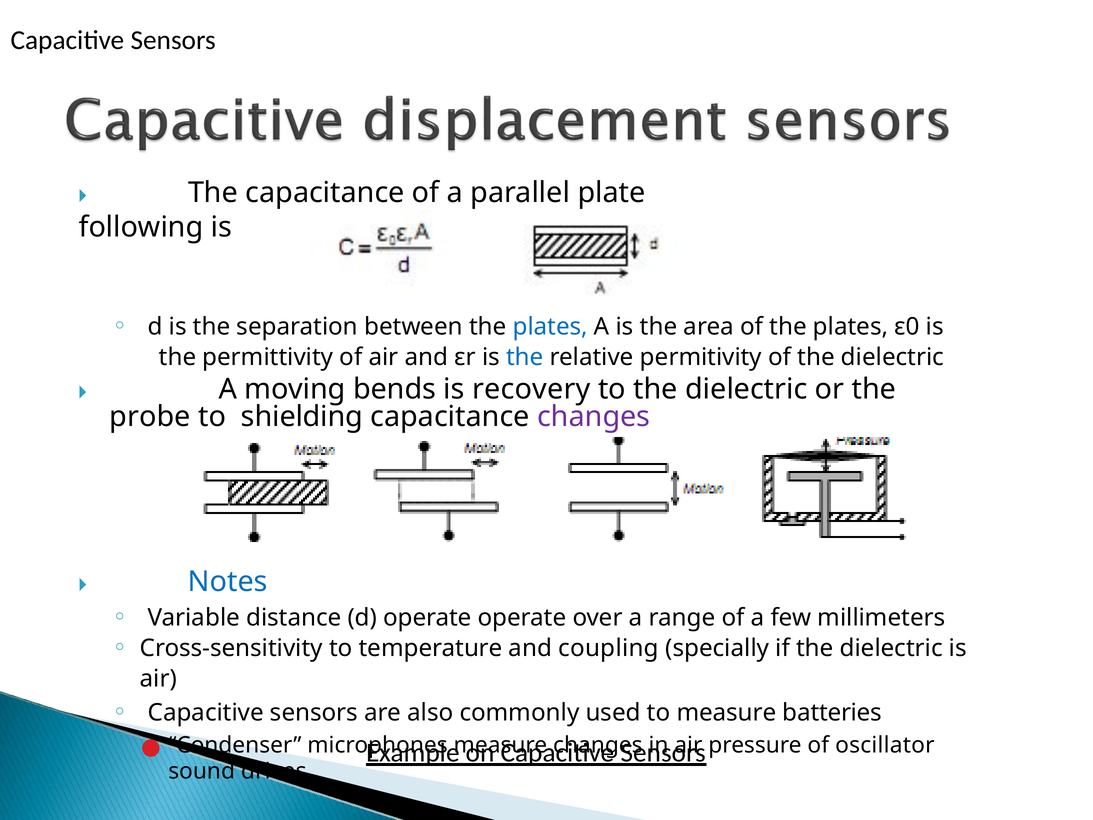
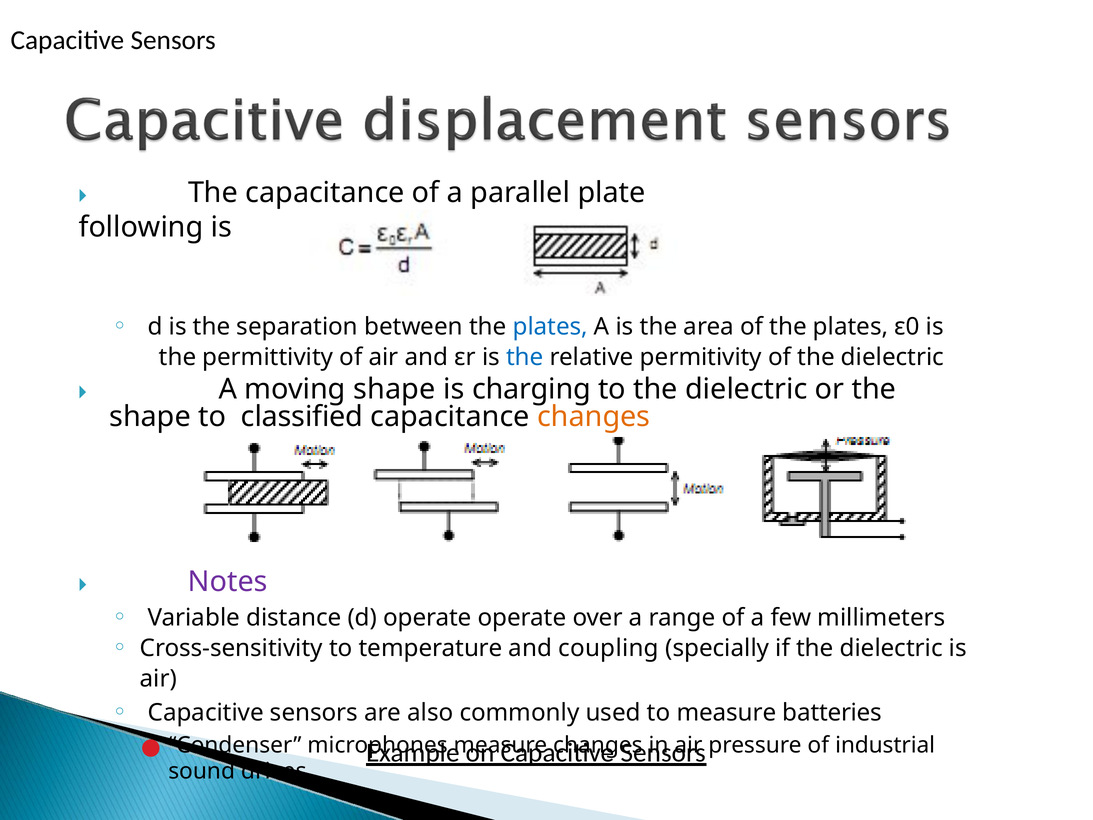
moving bends: bends -> shape (394, 389)
recovery: recovery -> charging (532, 389)
probe: probe -> shape (150, 417)
shielding: shielding -> classified (302, 417)
changes colour: purple -> orange (594, 417)
Notes colour: blue -> purple (228, 581)
oscillator: oscillator -> industrial (885, 745)
